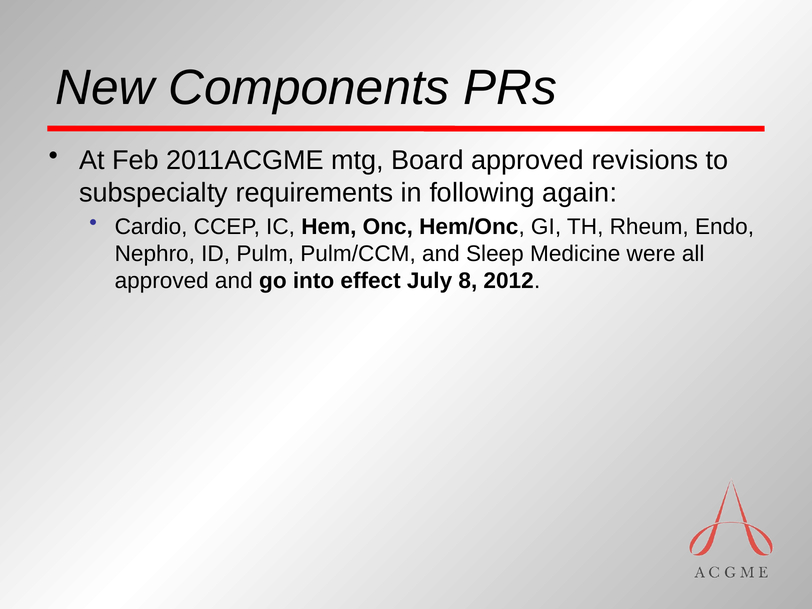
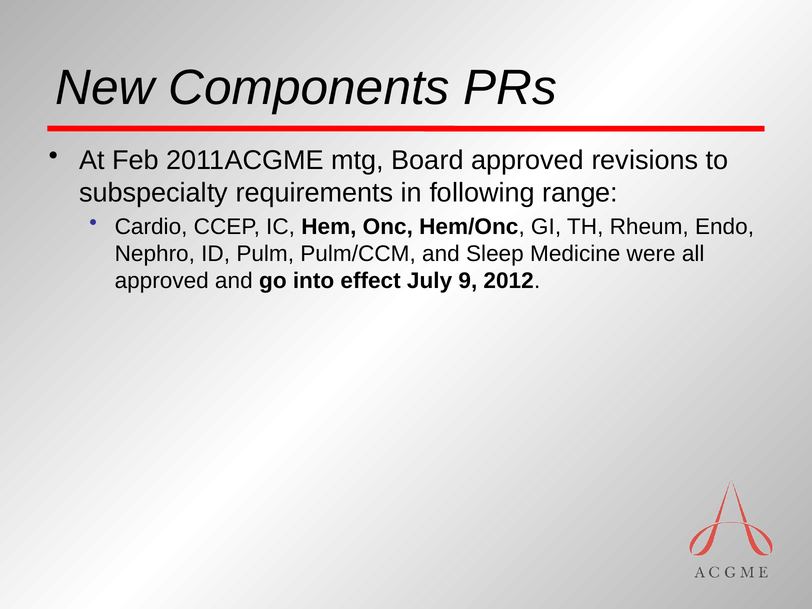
again: again -> range (580, 193)
8: 8 -> 9 (468, 281)
